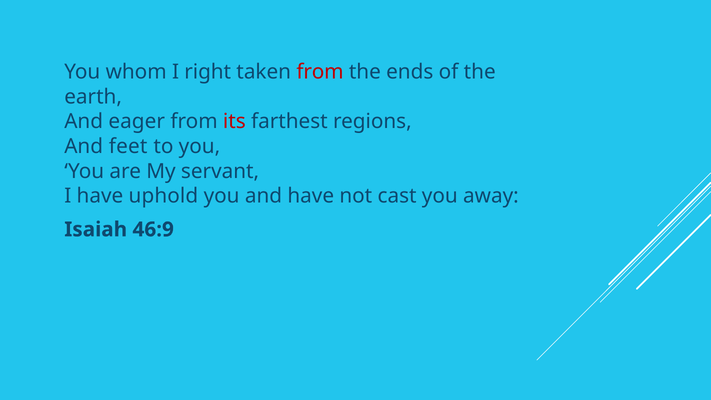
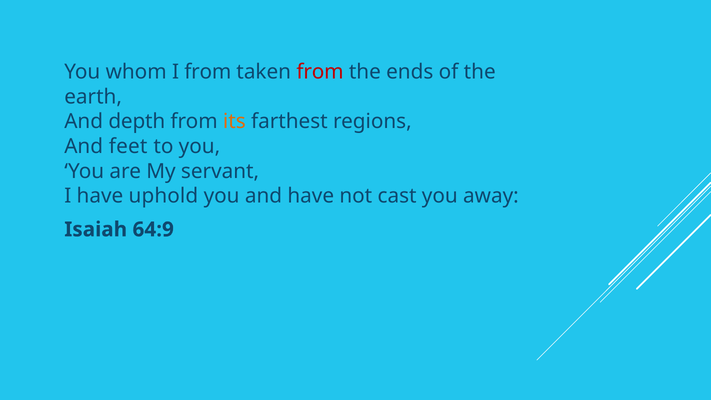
I right: right -> from (208, 72)
eager: eager -> depth (137, 122)
its colour: red -> orange (234, 122)
46:9: 46:9 -> 64:9 (153, 229)
